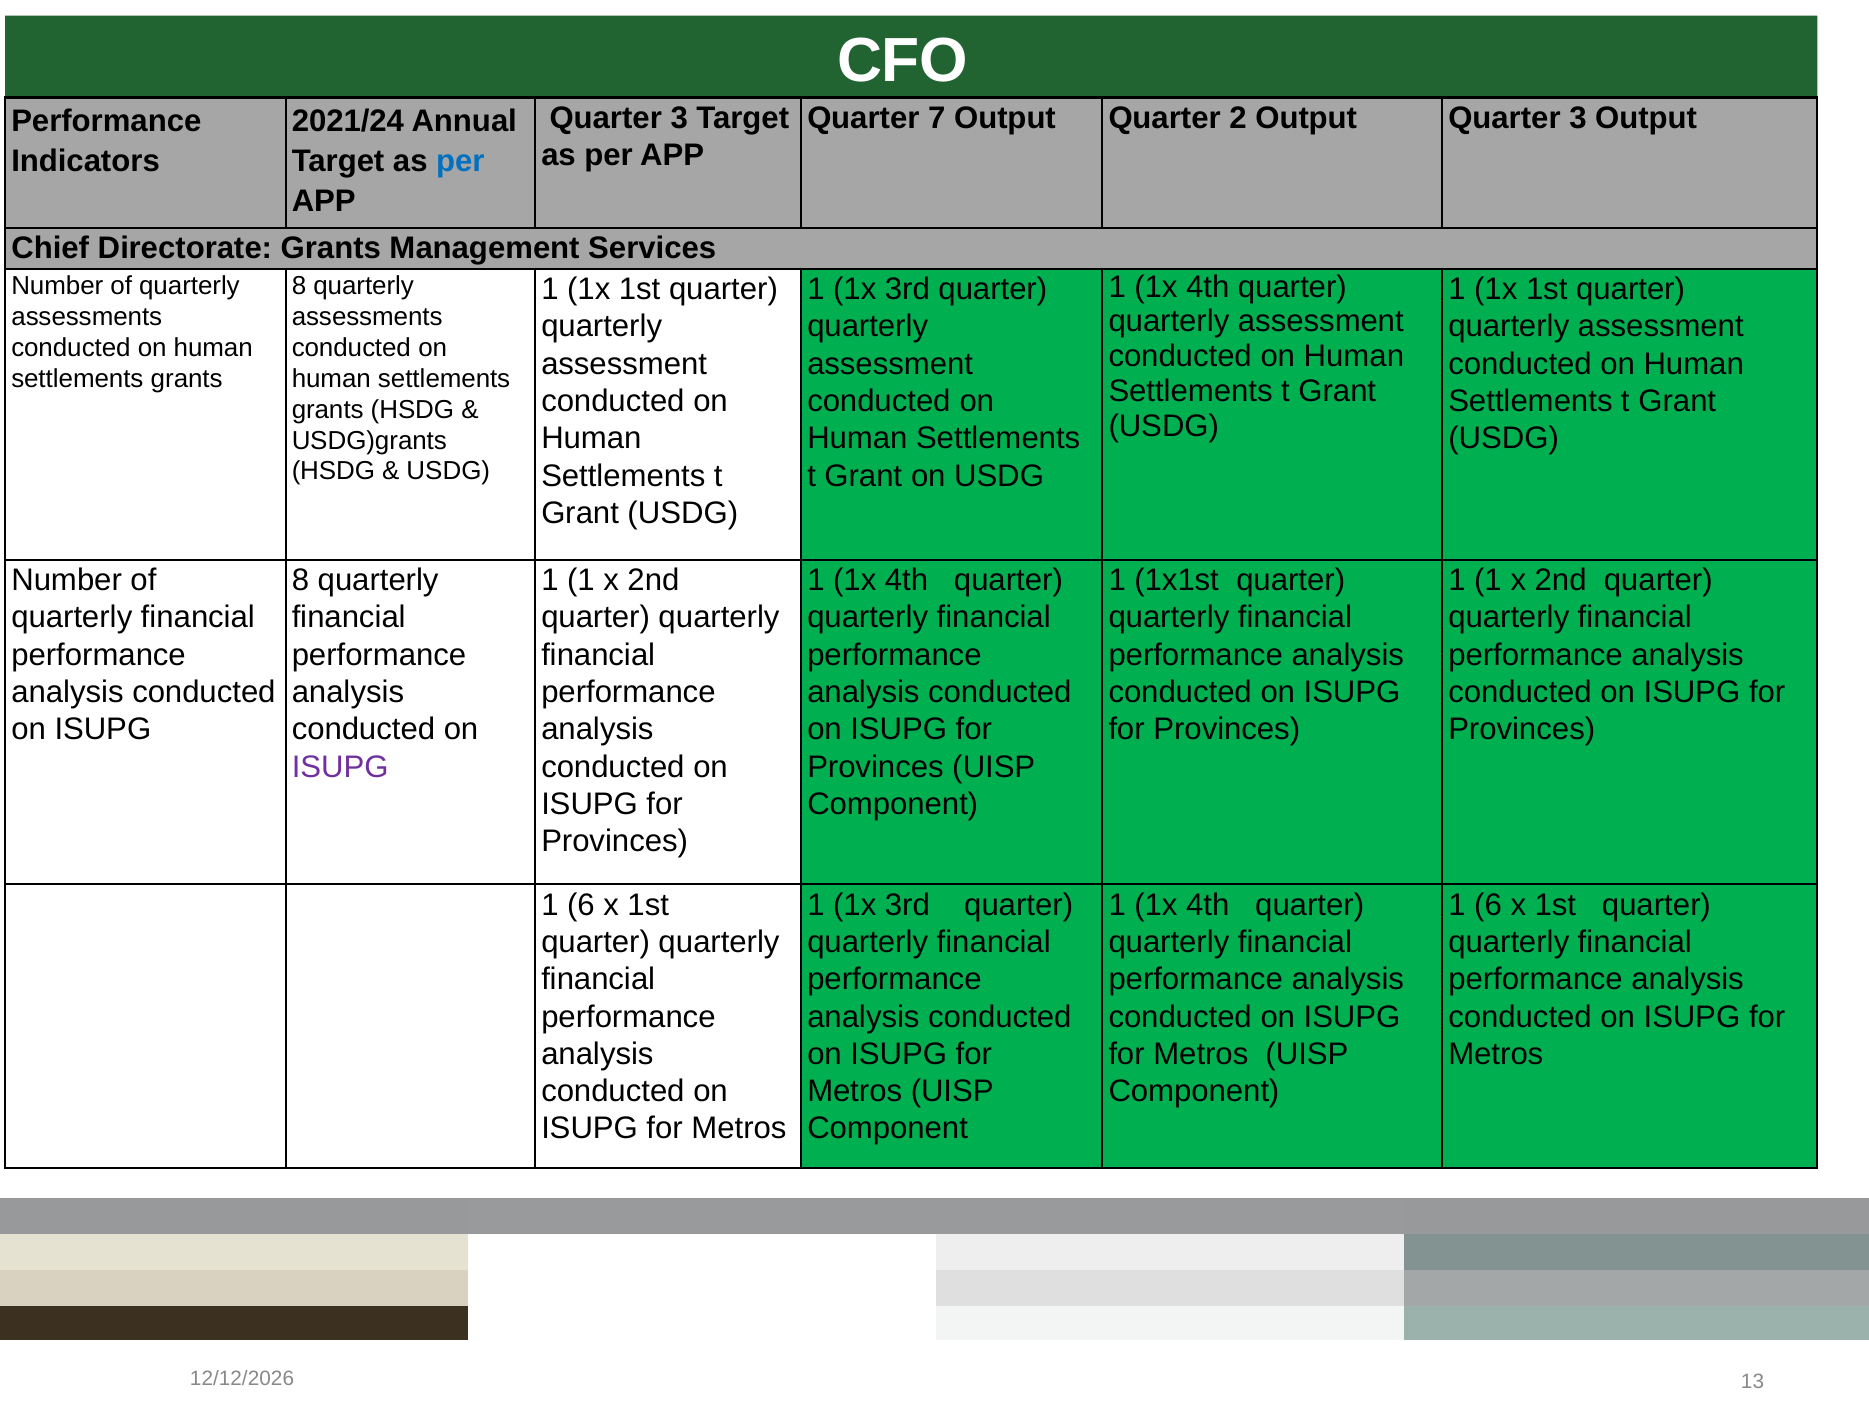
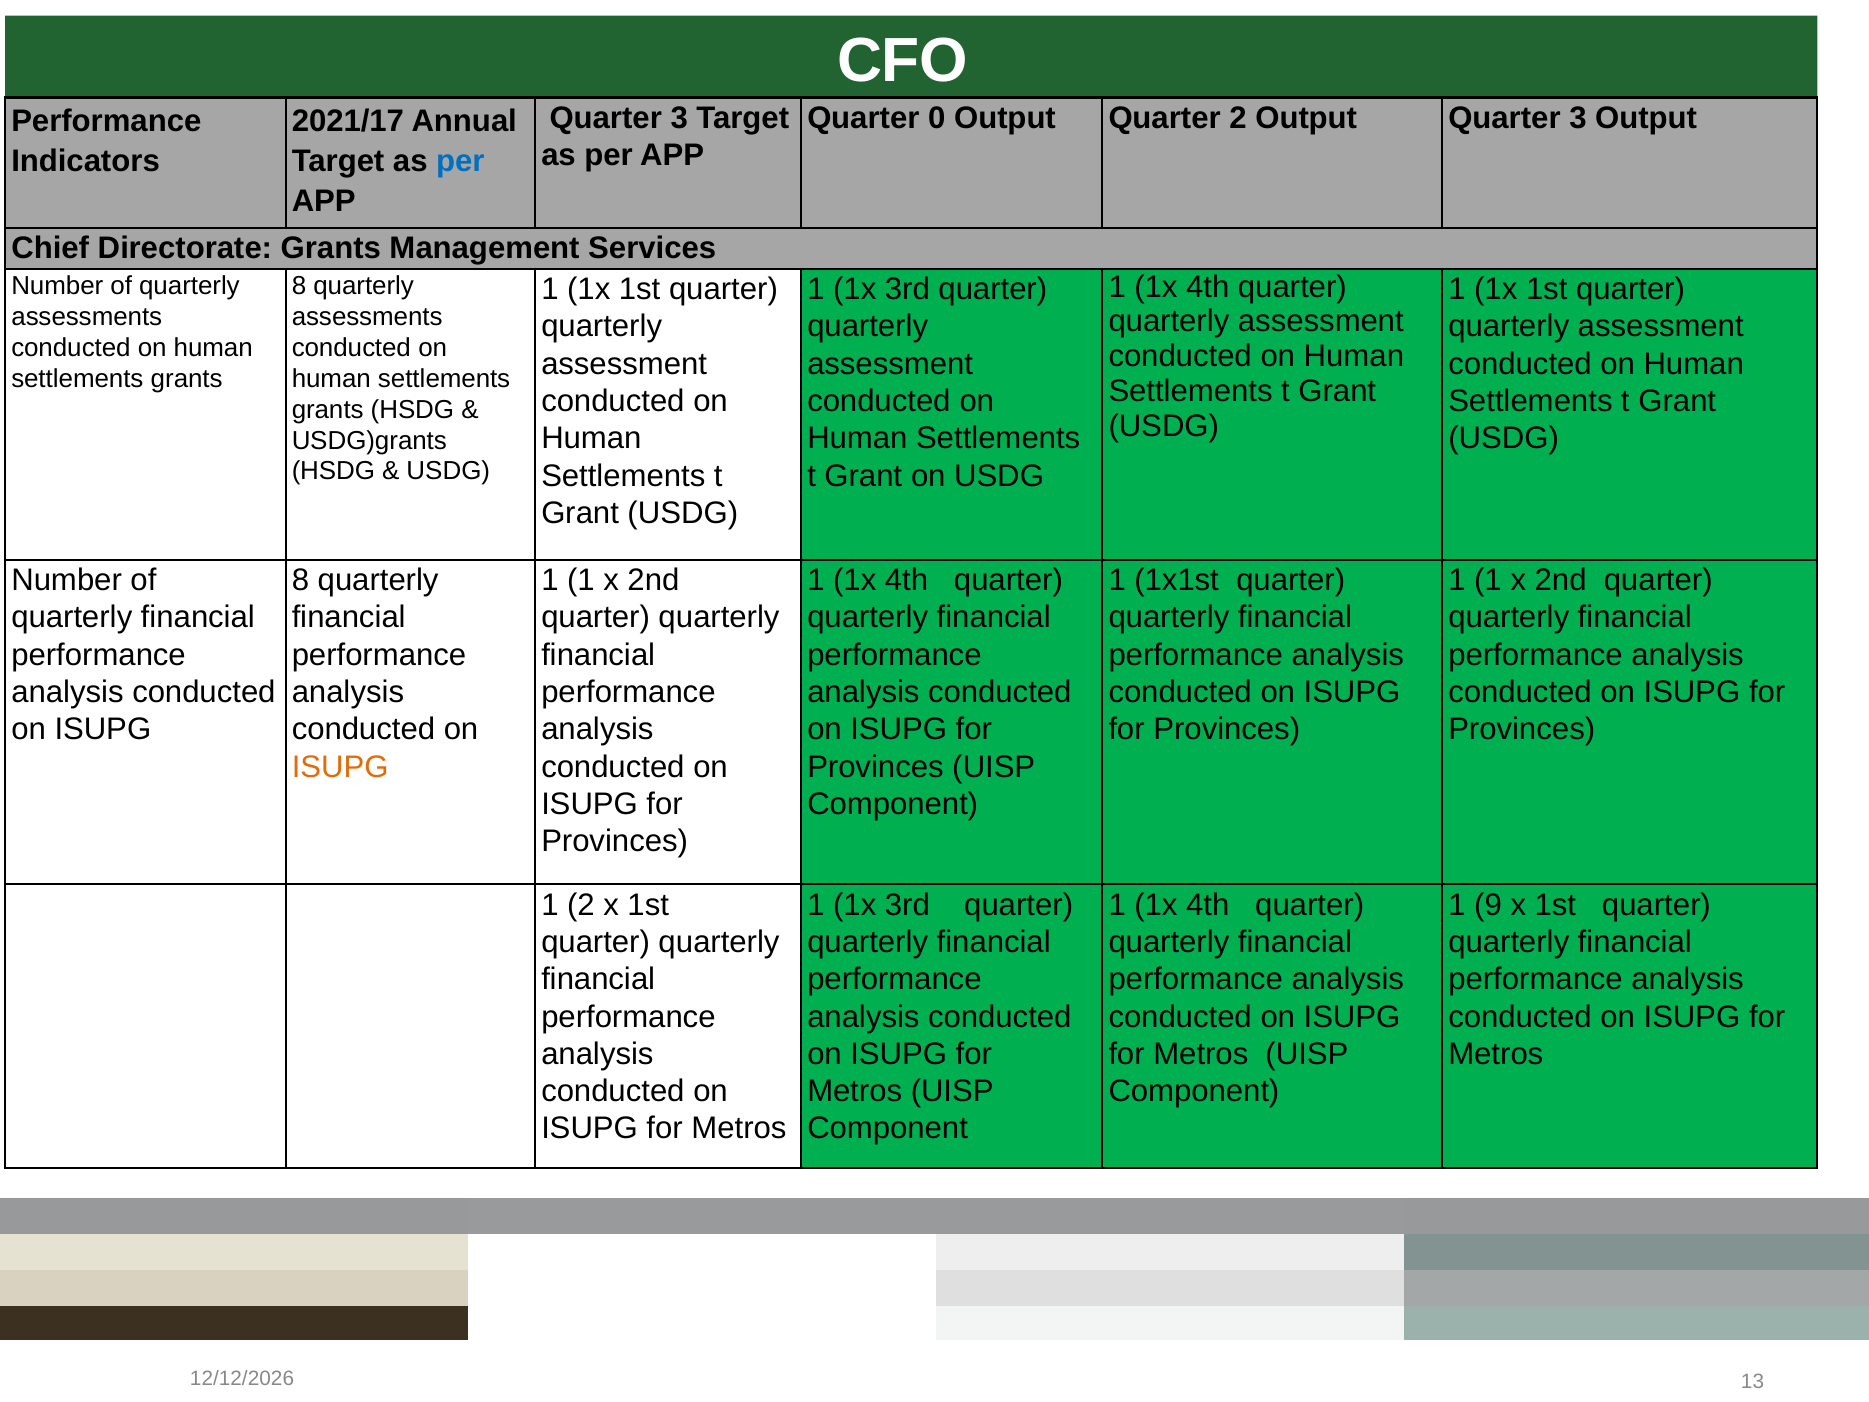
7: 7 -> 0 (937, 118)
2021/24: 2021/24 -> 2021/17 (348, 121)
ISUPG colour: purple -> orange (340, 767)
6: 6 -> 2 (581, 905)
6: 6 -> 9 (1488, 905)
